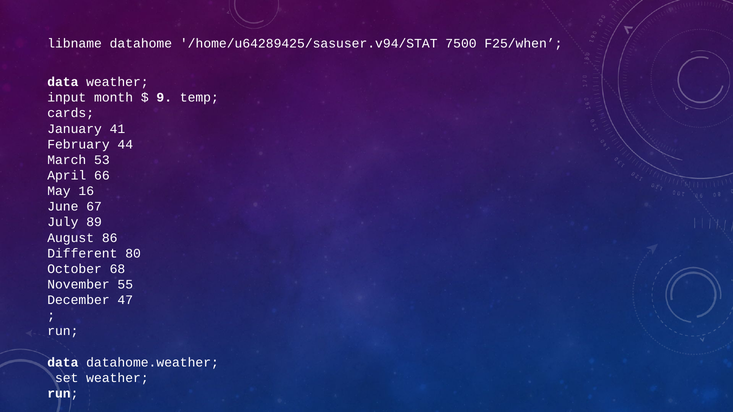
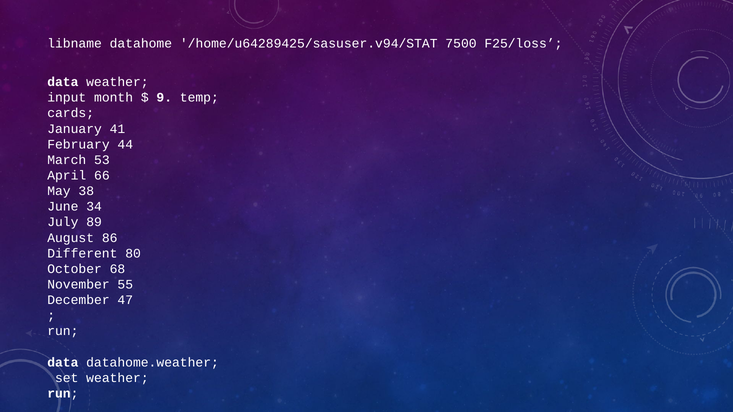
F25/when: F25/when -> F25/loss (523, 43)
16: 16 -> 38 (86, 191)
67: 67 -> 34 (94, 207)
